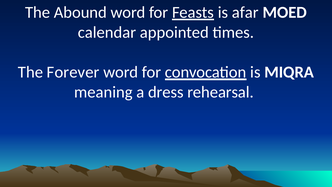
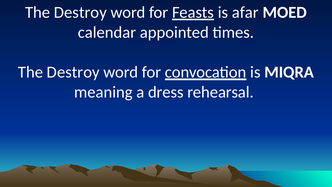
Abound: Abound -> Destroy (80, 12)
Forever: Forever -> Destroy (73, 72)
